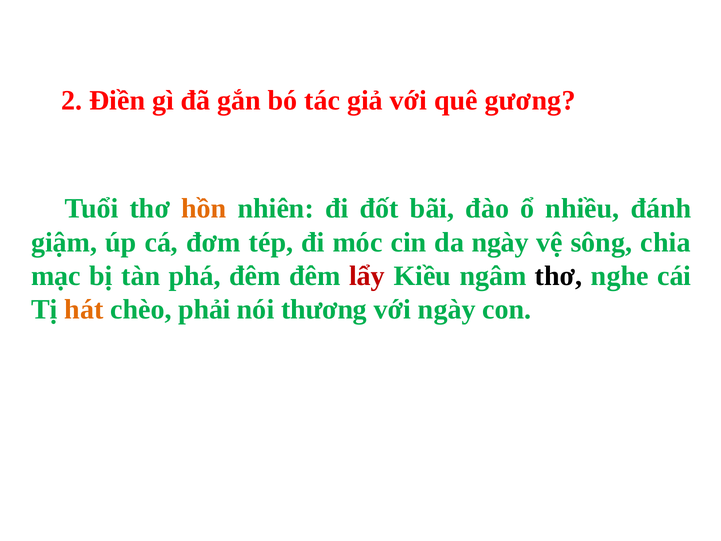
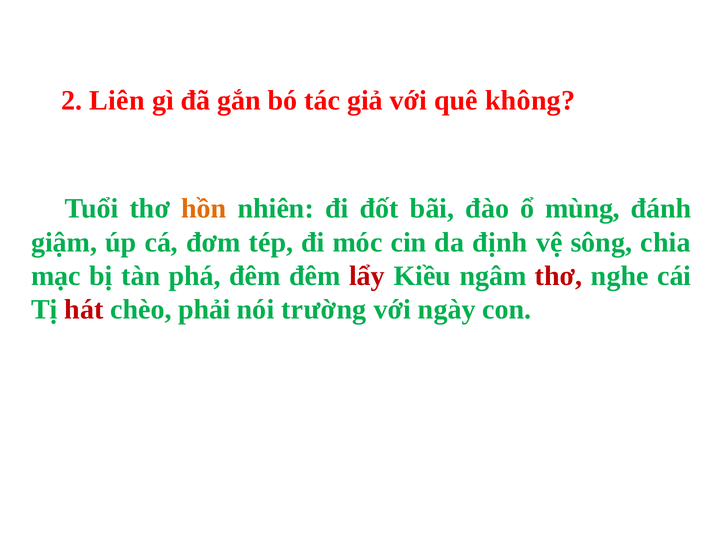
Điền: Điền -> Liên (117, 100)
gương: gương -> không (530, 100)
nhiều: nhiều -> mùng (583, 209)
da ngày: ngày -> định (500, 242)
thơ colour: black -> red (559, 276)
hát colour: orange -> red (84, 310)
thương: thương -> trường (324, 310)
